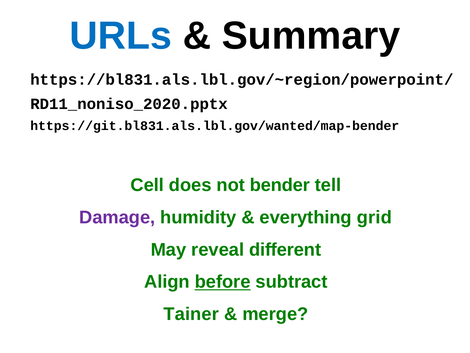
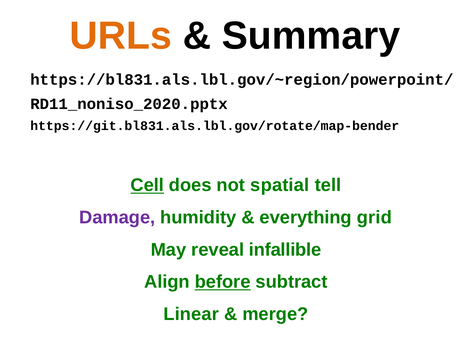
URLs colour: blue -> orange (121, 36)
https://git.bl831.als.lbl.gov/wanted/map-bender: https://git.bl831.als.lbl.gov/wanted/map-bender -> https://git.bl831.als.lbl.gov/rotate/map-bender (215, 126)
Cell underline: none -> present (147, 185)
bender: bender -> spatial (280, 185)
different: different -> infallible (285, 249)
Tainer: Tainer -> Linear (191, 314)
